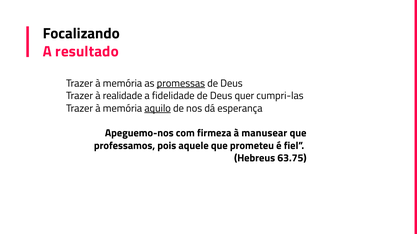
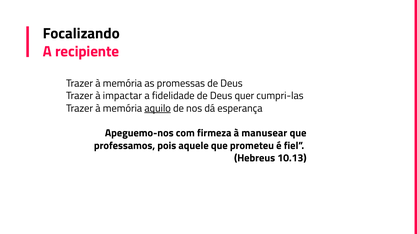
resultado: resultado -> recipiente (87, 52)
promessas underline: present -> none (181, 83)
realidade: realidade -> impactar (122, 96)
63.75: 63.75 -> 10.13 (292, 159)
